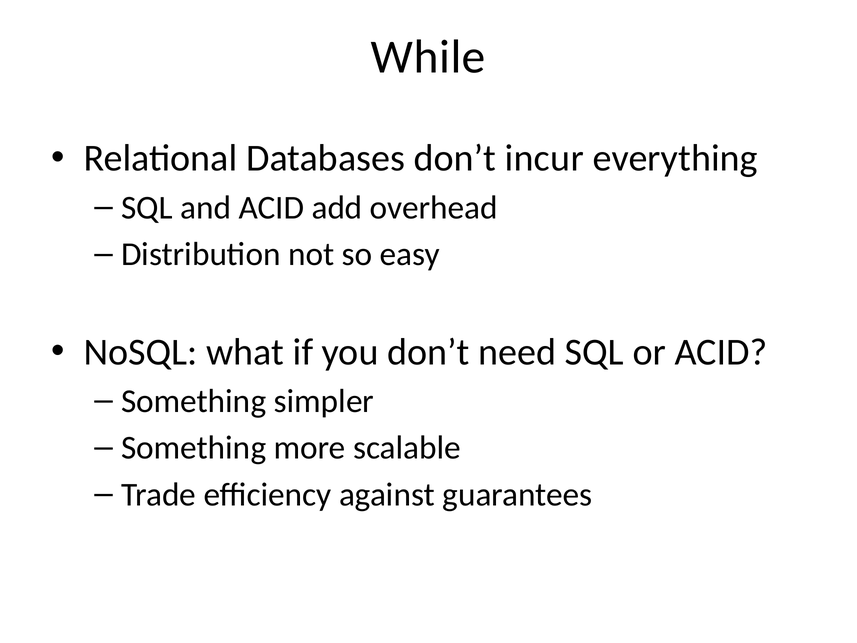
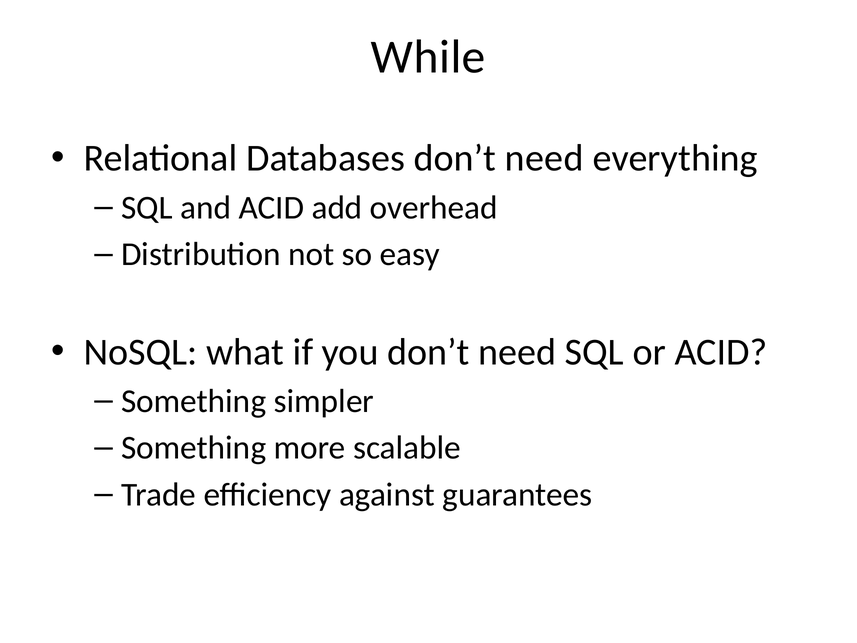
Databases don’t incur: incur -> need (544, 158)
